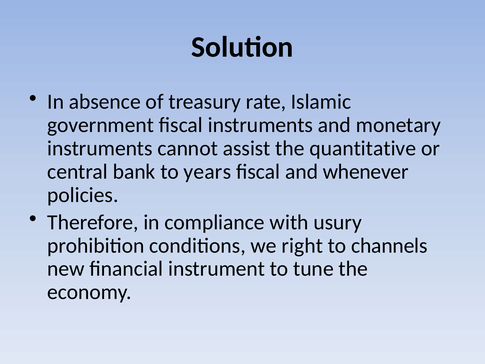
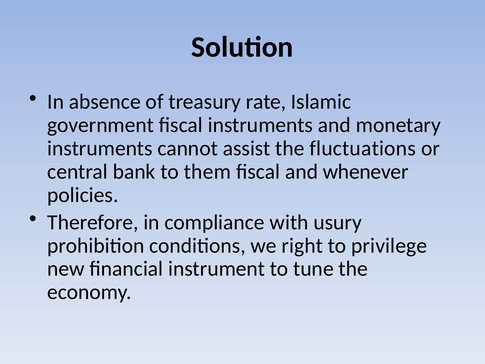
quantitative: quantitative -> fluctuations (363, 148)
years: years -> them (207, 172)
channels: channels -> privilege (389, 245)
